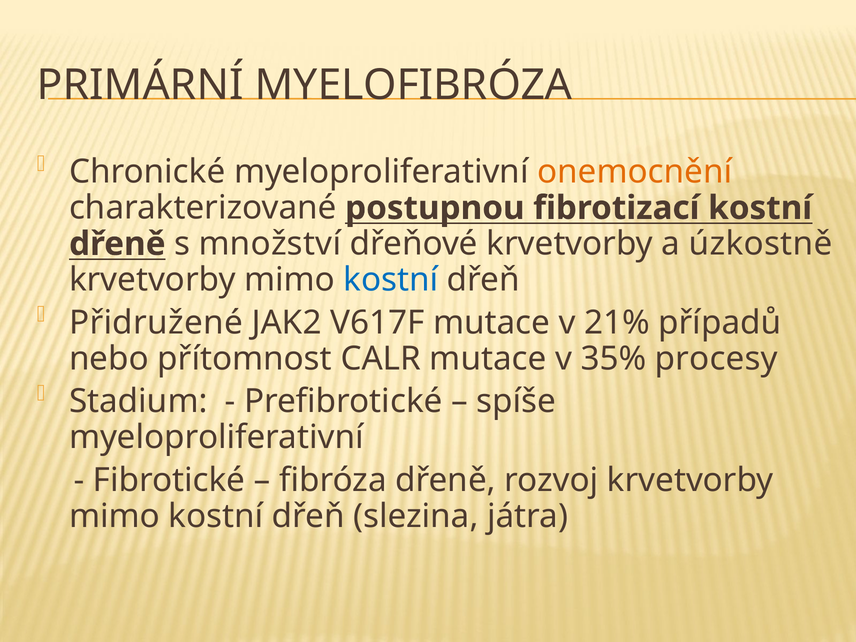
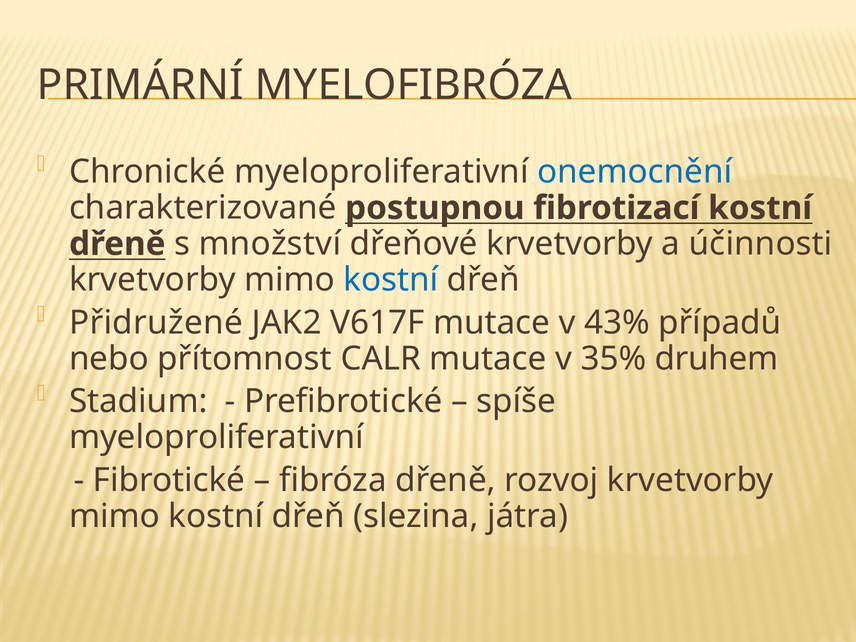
onemocnění colour: orange -> blue (635, 172)
úzkostně: úzkostně -> účinnosti (761, 244)
21%: 21% -> 43% (617, 323)
procesy: procesy -> druhem (716, 359)
